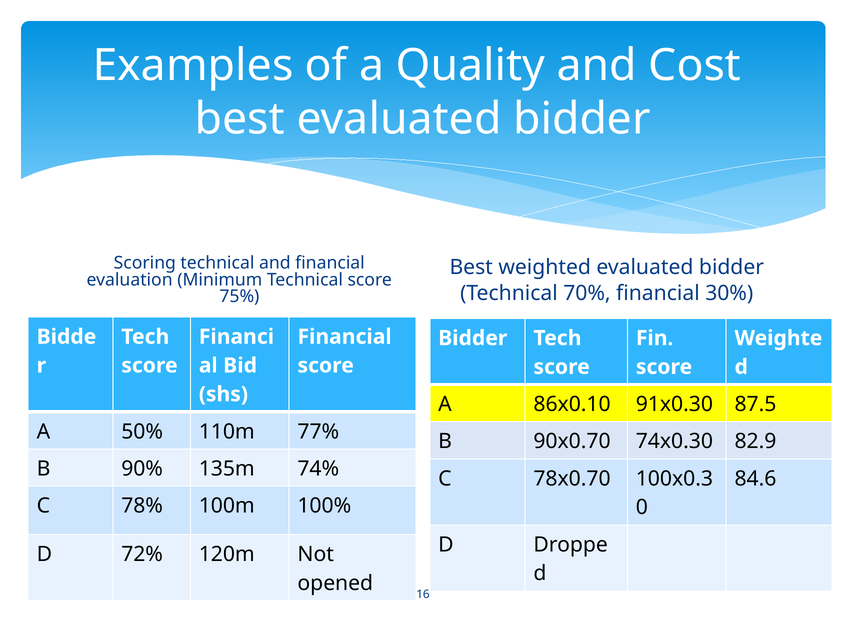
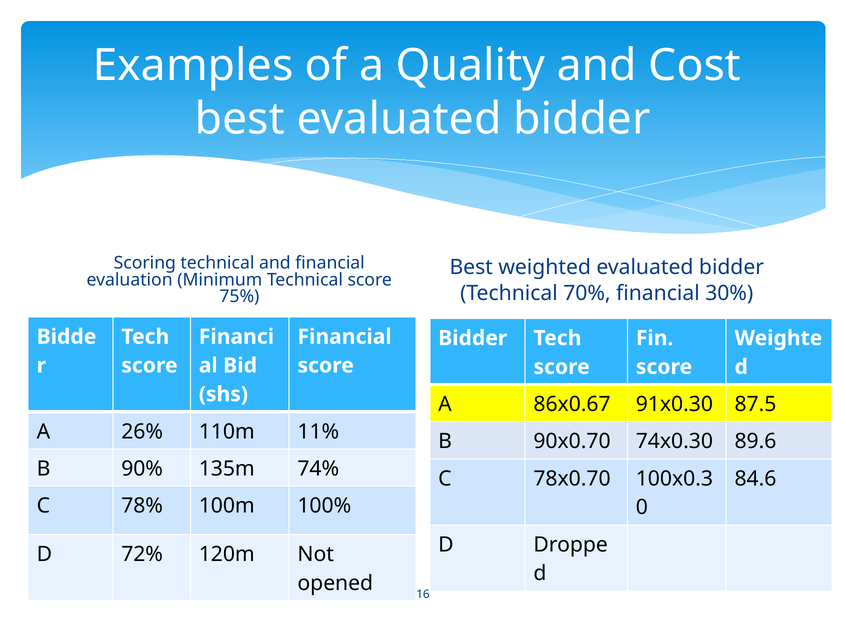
86x0.10: 86x0.10 -> 86x0.67 (572, 404)
50%: 50% -> 26% (142, 432)
77%: 77% -> 11% (318, 432)
82.9: 82.9 -> 89.6 (755, 442)
